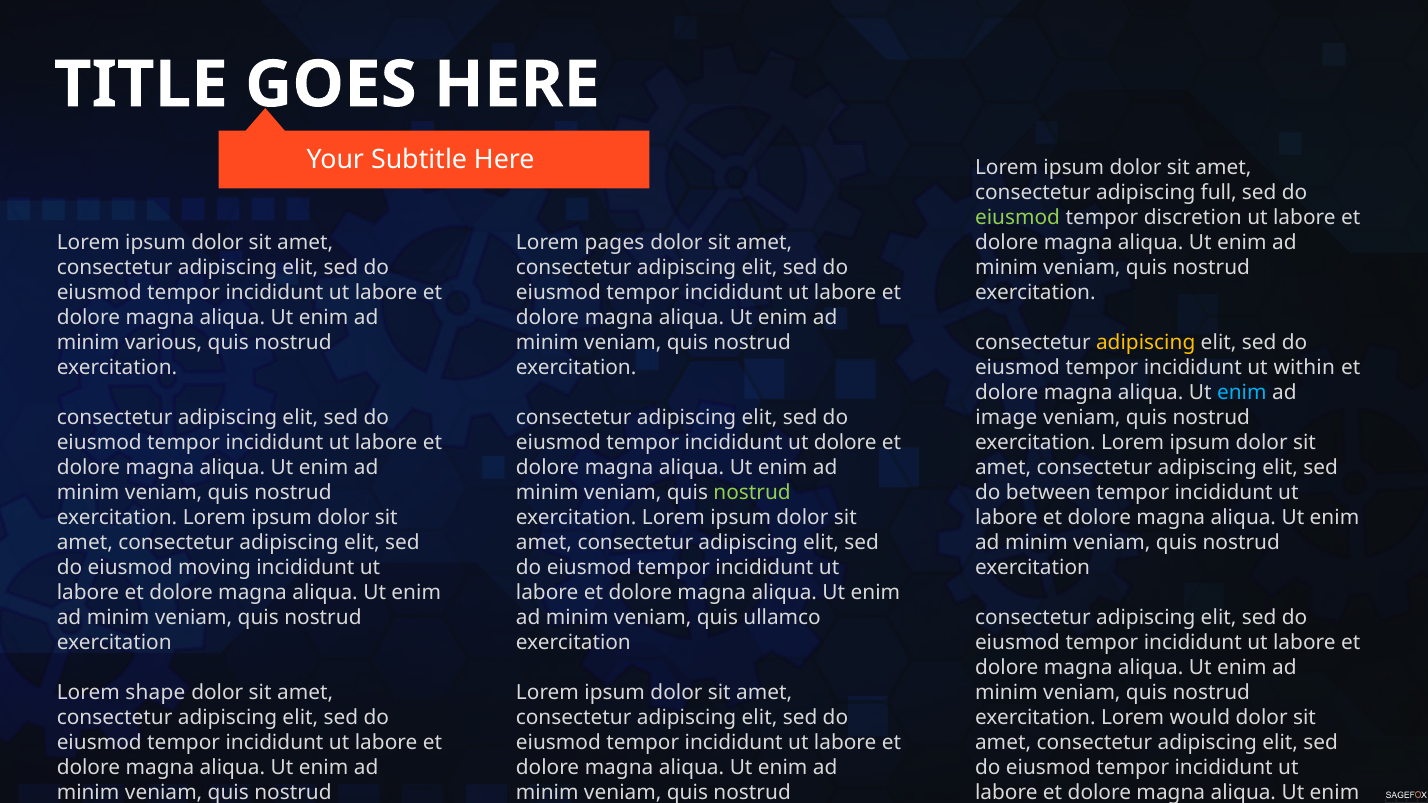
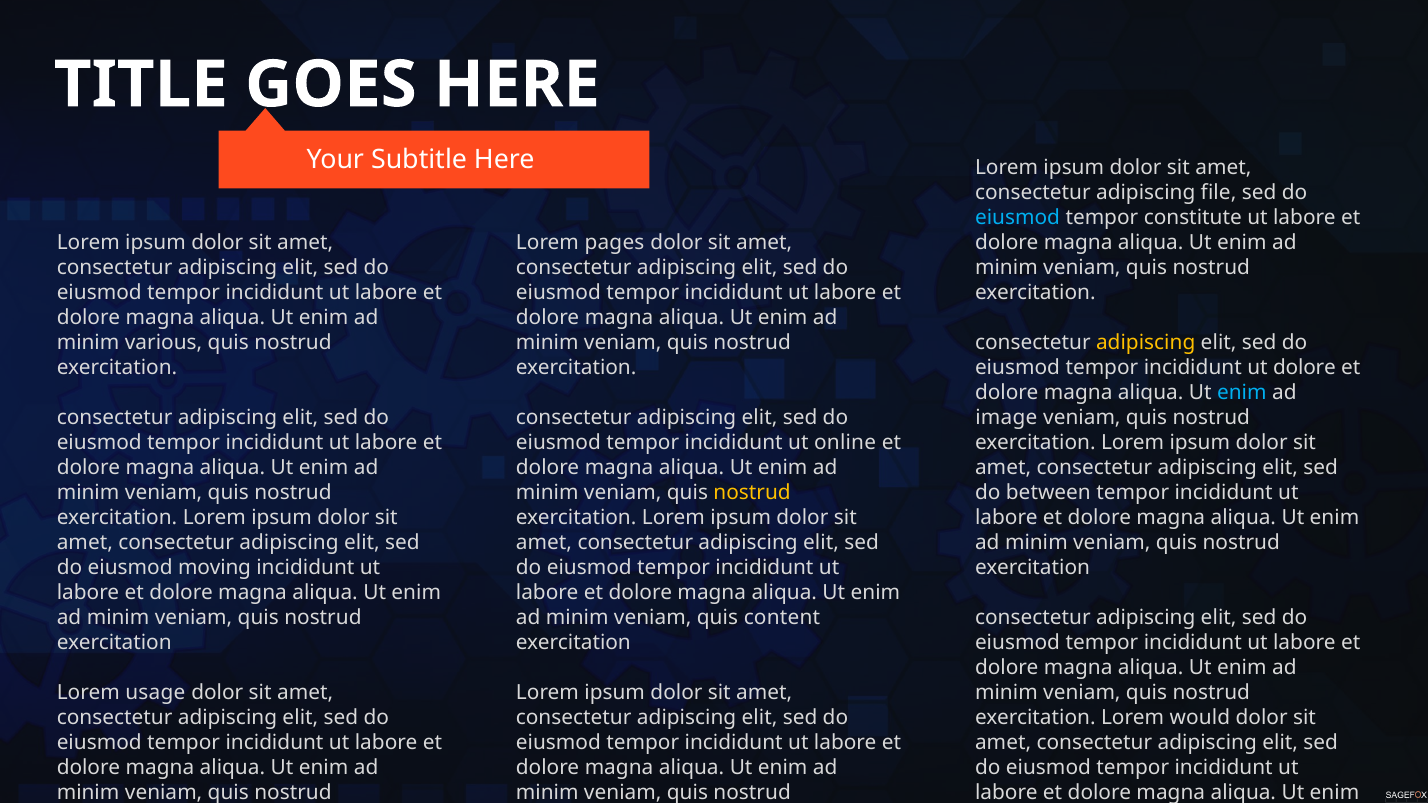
full: full -> file (1219, 192)
eiusmod colour: light green -> light blue (1018, 217)
discretion: discretion -> constitute (1193, 217)
ut within: within -> dolore (1304, 367)
ut dolore: dolore -> online (845, 443)
nostrud colour: light green -> yellow (752, 493)
ullamco: ullamco -> content (782, 618)
shape: shape -> usage (155, 693)
